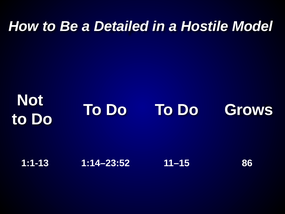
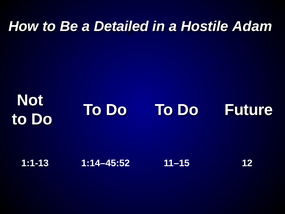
Model: Model -> Adam (252, 26)
Grows: Grows -> Future (249, 110)
1:14–23:52: 1:14–23:52 -> 1:14–45:52 (105, 163)
86: 86 -> 12 (247, 163)
